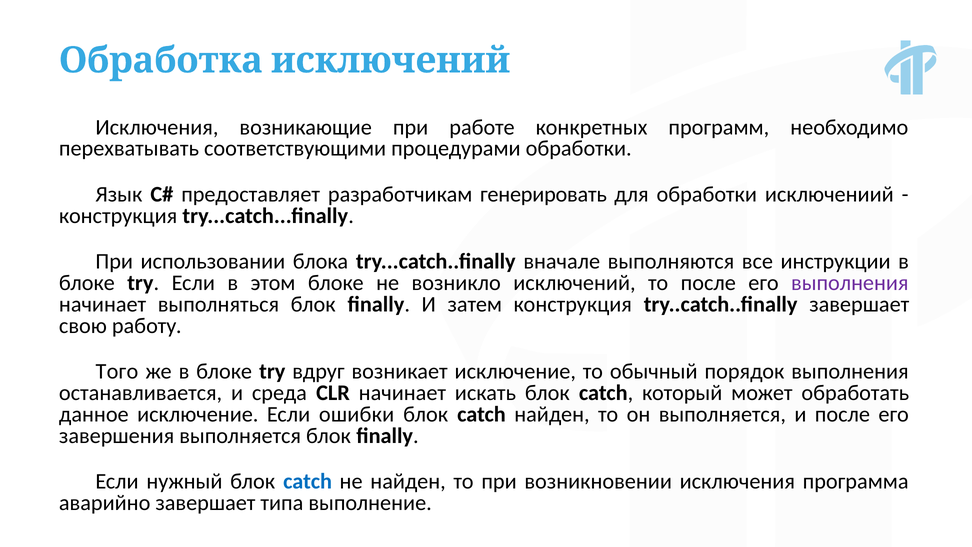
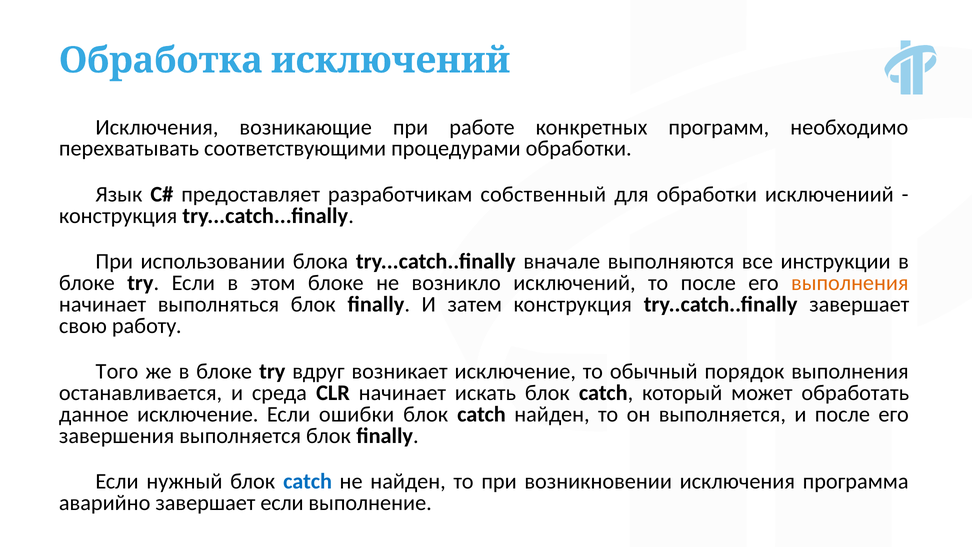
генерировать: генерировать -> собственный (543, 194)
выполнения colour: purple -> orange (850, 283)
завершает типа: типа -> если (282, 503)
